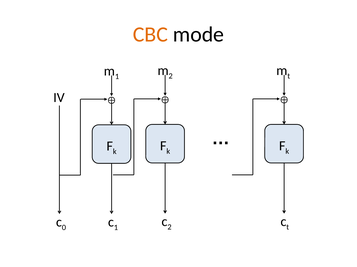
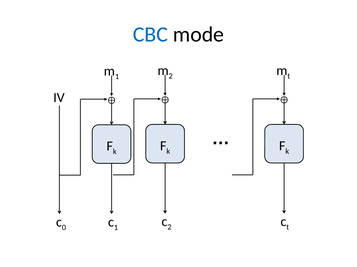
CBC colour: orange -> blue (150, 35)
